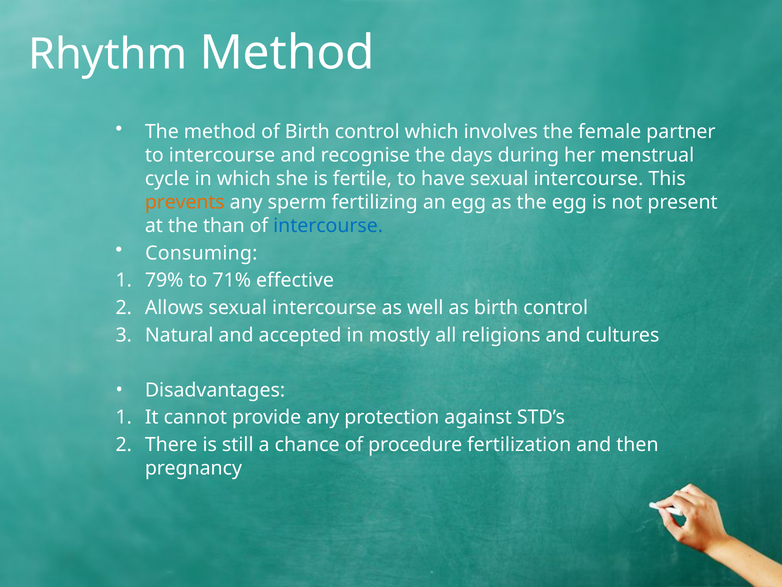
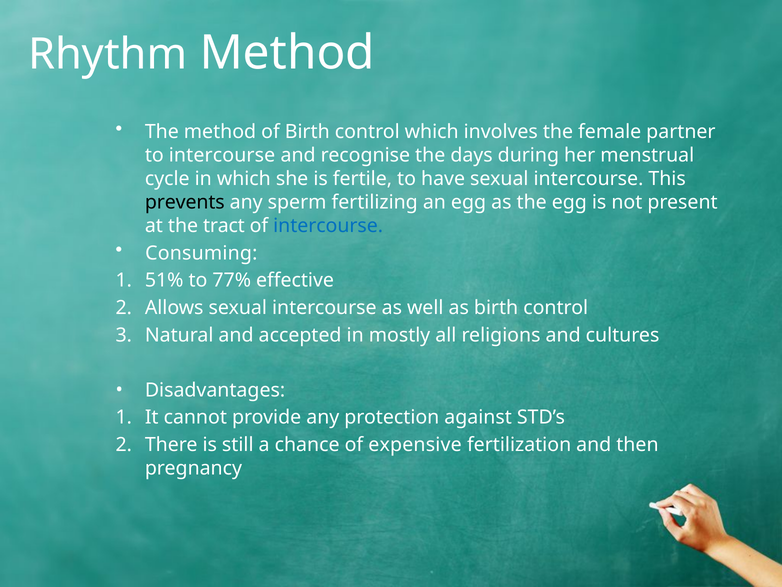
prevents colour: orange -> black (185, 202)
than: than -> tract (224, 226)
79%: 79% -> 51% (164, 280)
71%: 71% -> 77% (232, 280)
procedure: procedure -> expensive (415, 444)
